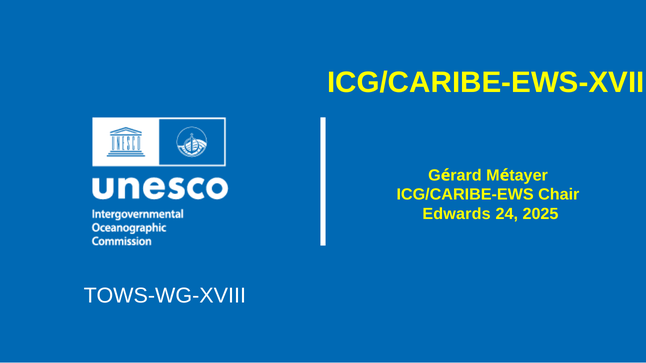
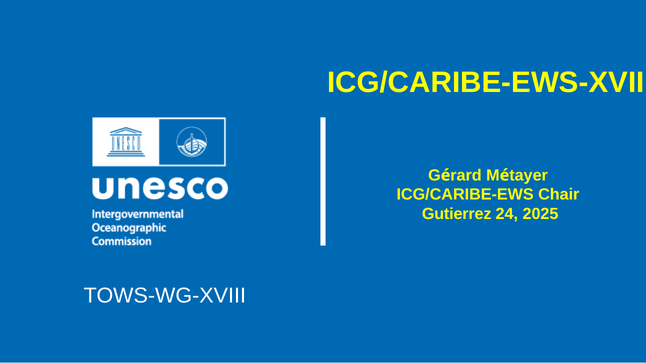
Edwards: Edwards -> Gutierrez (457, 214)
